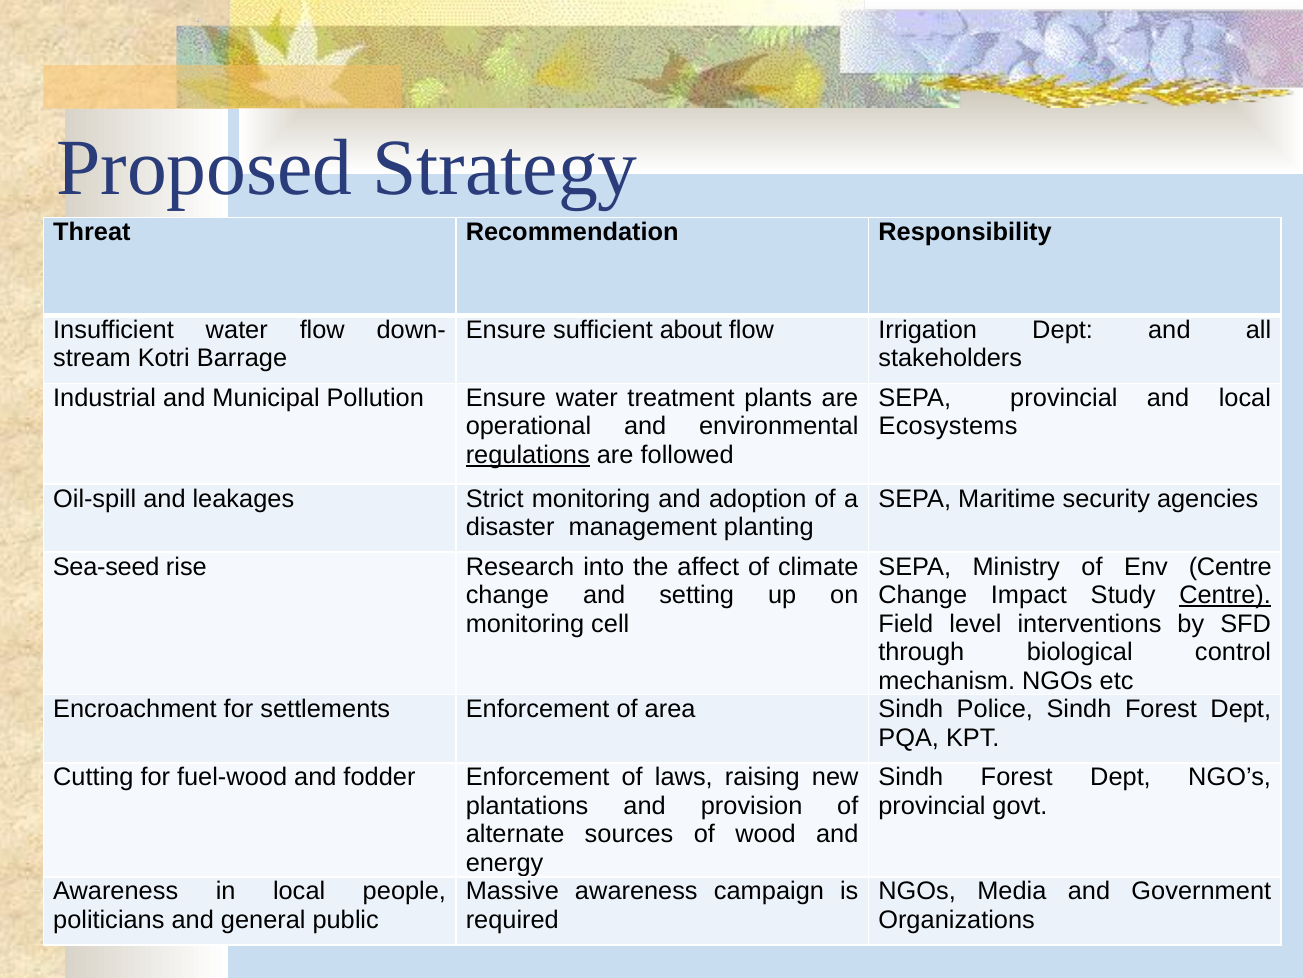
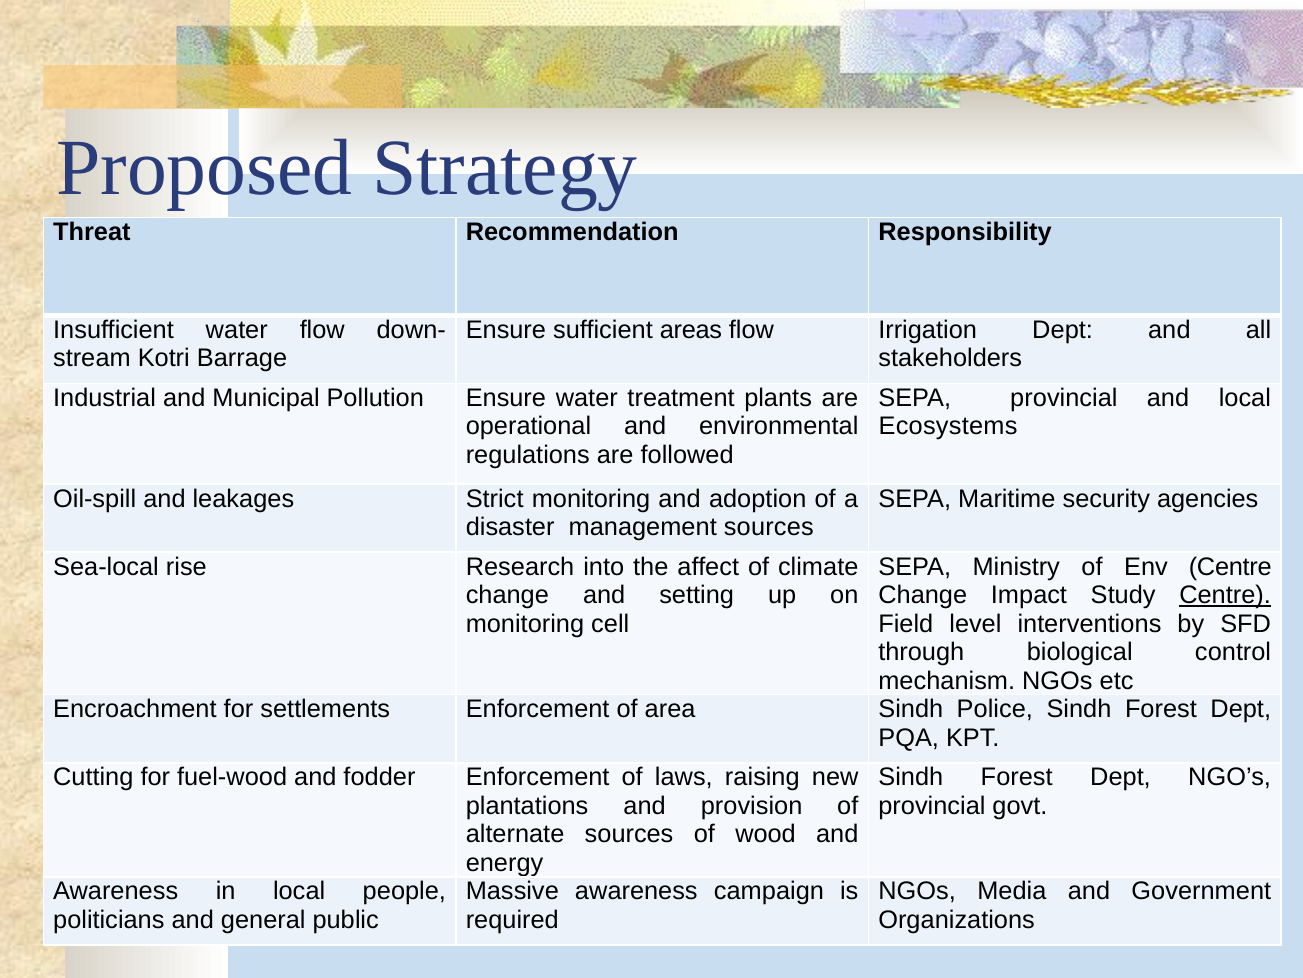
about: about -> areas (691, 330)
regulations underline: present -> none (528, 455)
management planting: planting -> sources (769, 527)
Sea-seed: Sea-seed -> Sea-local (106, 566)
